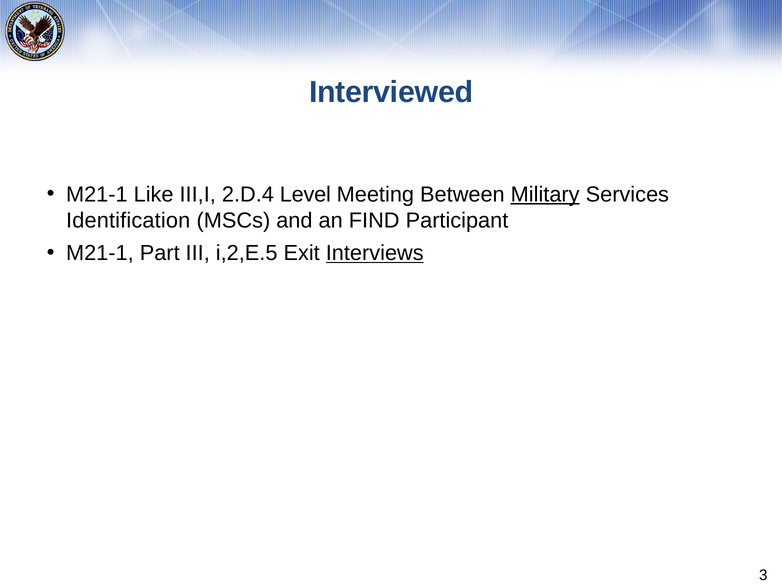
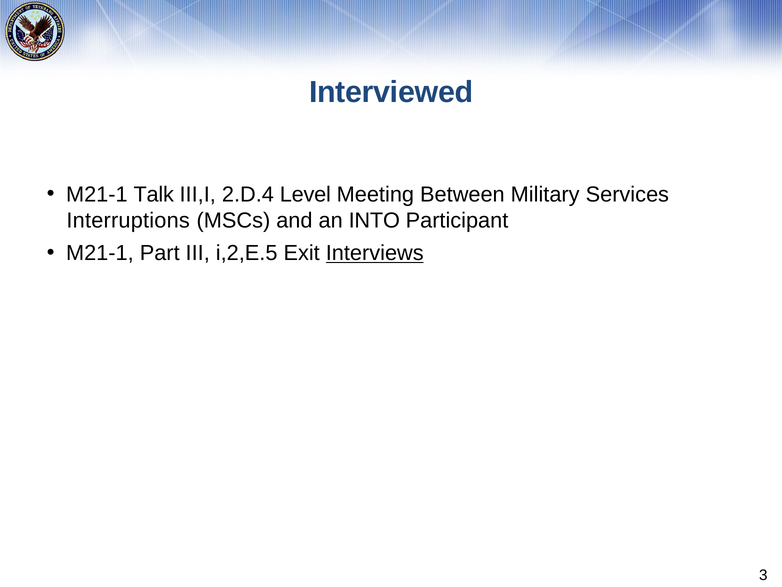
Like: Like -> Talk (154, 194)
Military underline: present -> none (545, 194)
Identification: Identification -> Interruptions (128, 220)
FIND: FIND -> INTO (374, 220)
